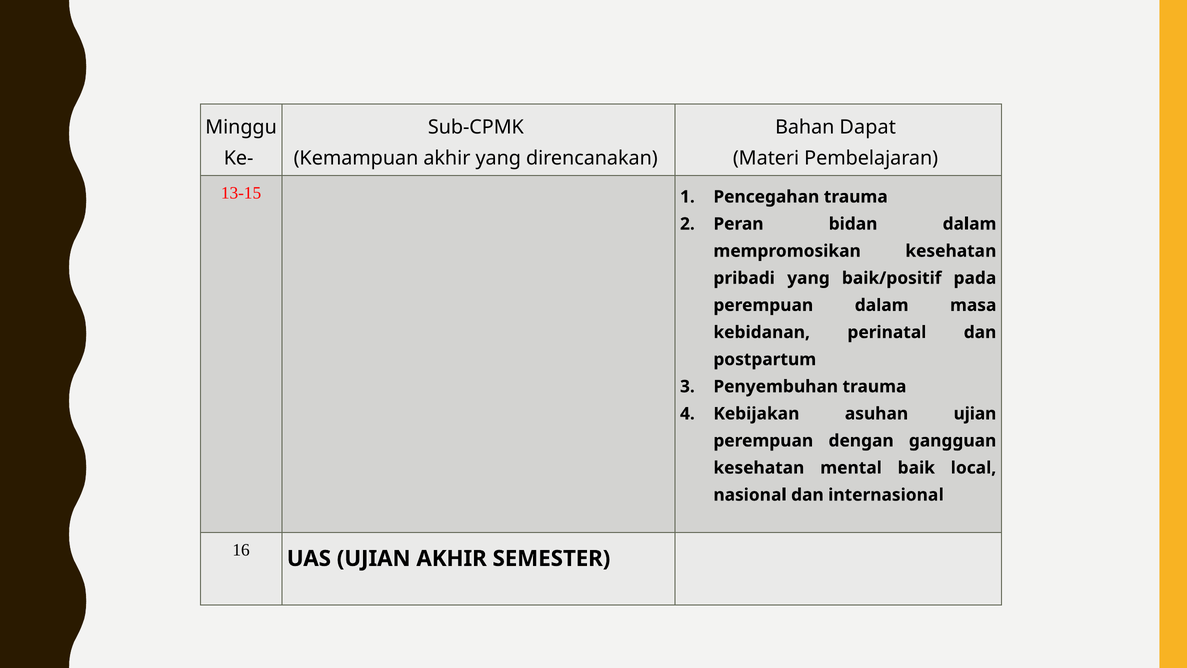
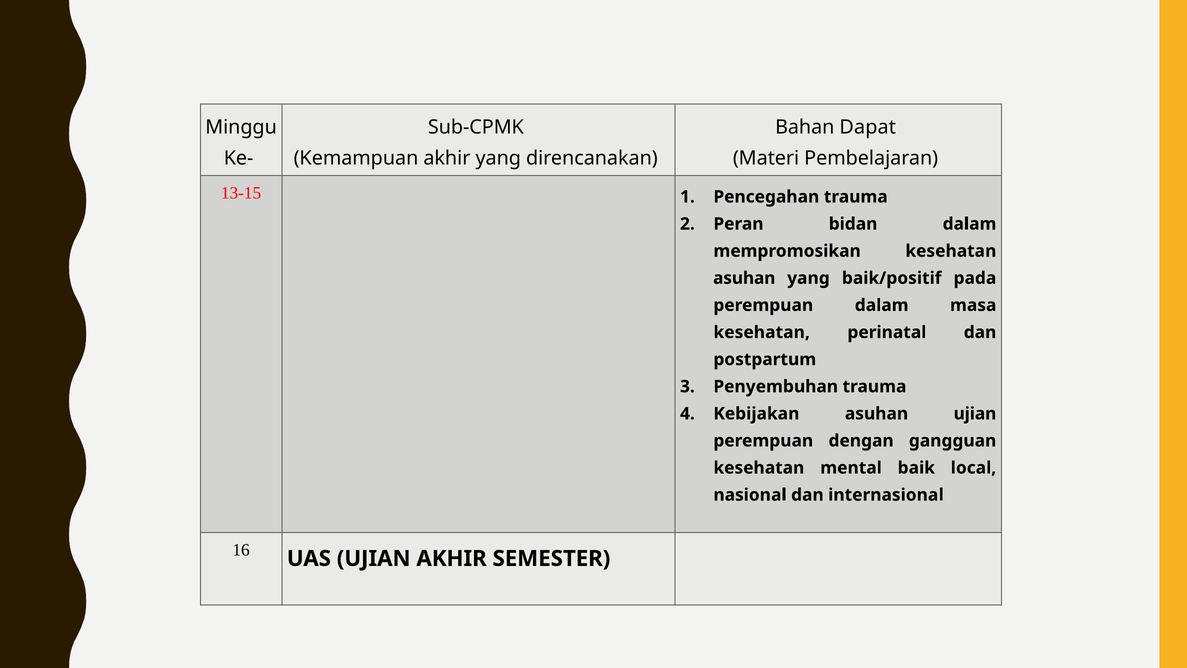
pribadi: pribadi -> asuhan (744, 278)
kebidanan: kebidanan -> kesehatan (762, 332)
